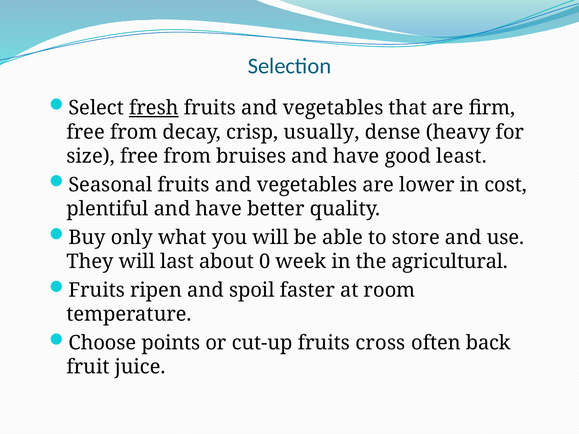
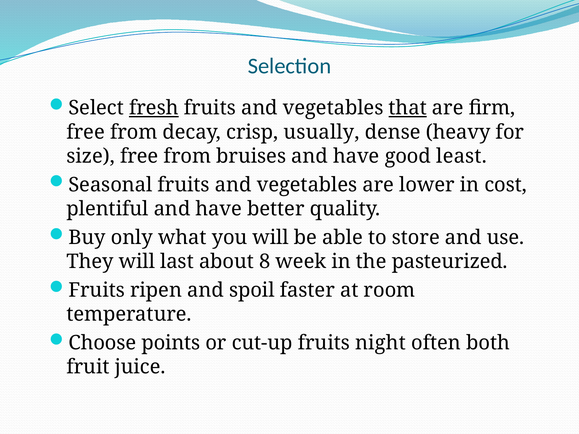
that underline: none -> present (408, 108)
0: 0 -> 8 (265, 262)
agricultural: agricultural -> pasteurized (450, 262)
cross: cross -> night (380, 343)
back: back -> both (488, 343)
